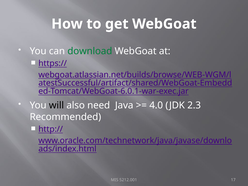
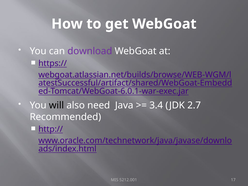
download colour: green -> purple (90, 51)
4.0: 4.0 -> 3.4 (156, 105)
2.3: 2.3 -> 2.7 (194, 105)
